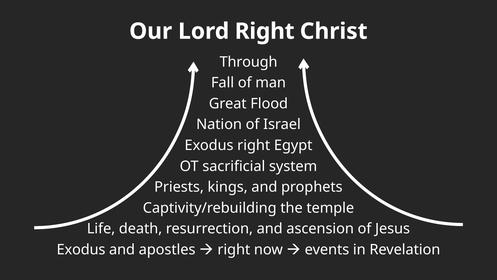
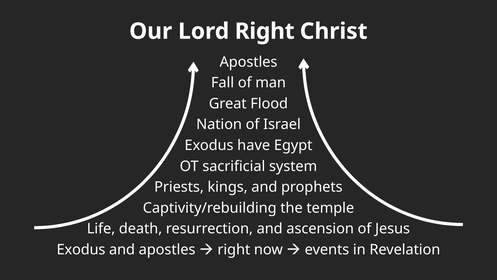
Through: Through -> Apostles (248, 62)
right: right -> have (254, 145)
